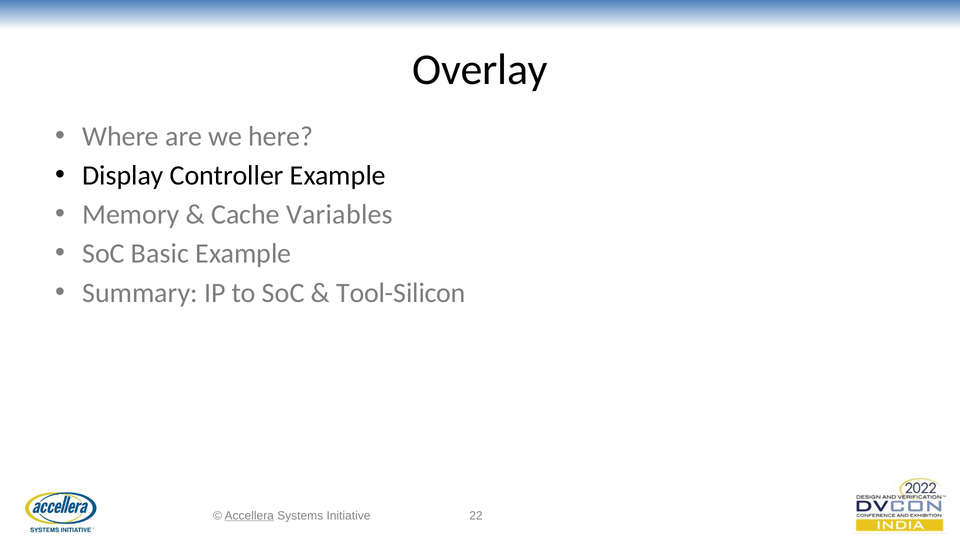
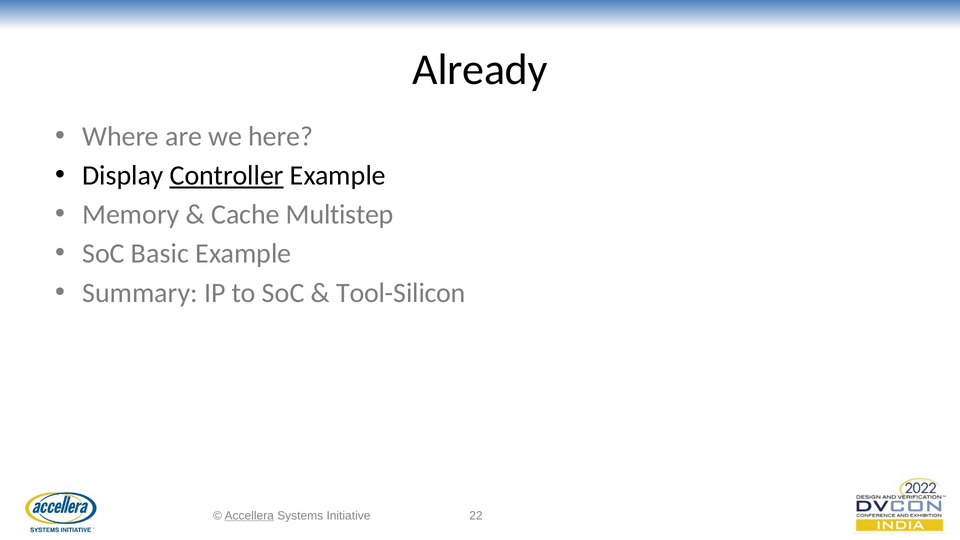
Overlay: Overlay -> Already (480, 70)
Controller underline: none -> present (227, 175)
Variables: Variables -> Multistep (340, 215)
